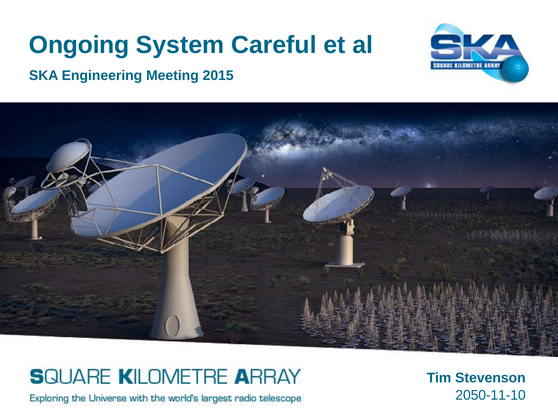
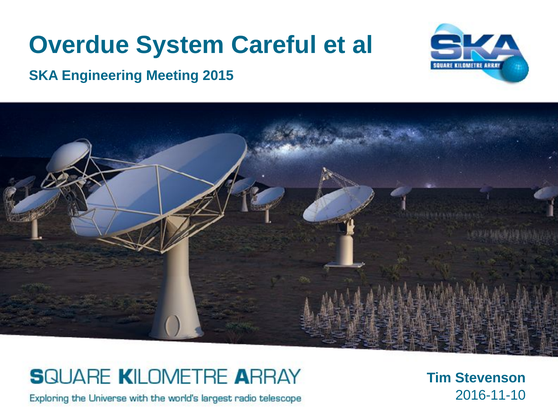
Ongoing: Ongoing -> Overdue (79, 45)
2050-11-10: 2050-11-10 -> 2016-11-10 (491, 395)
